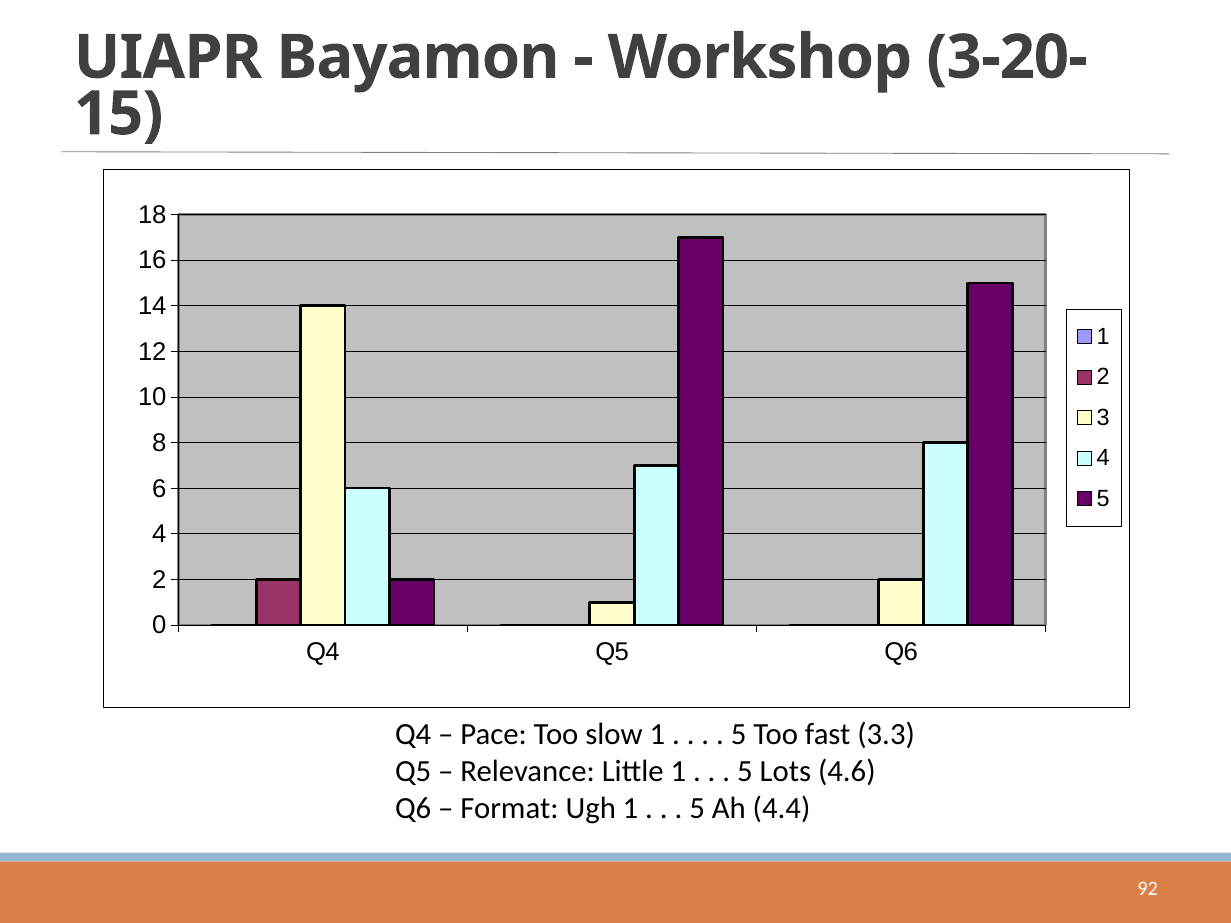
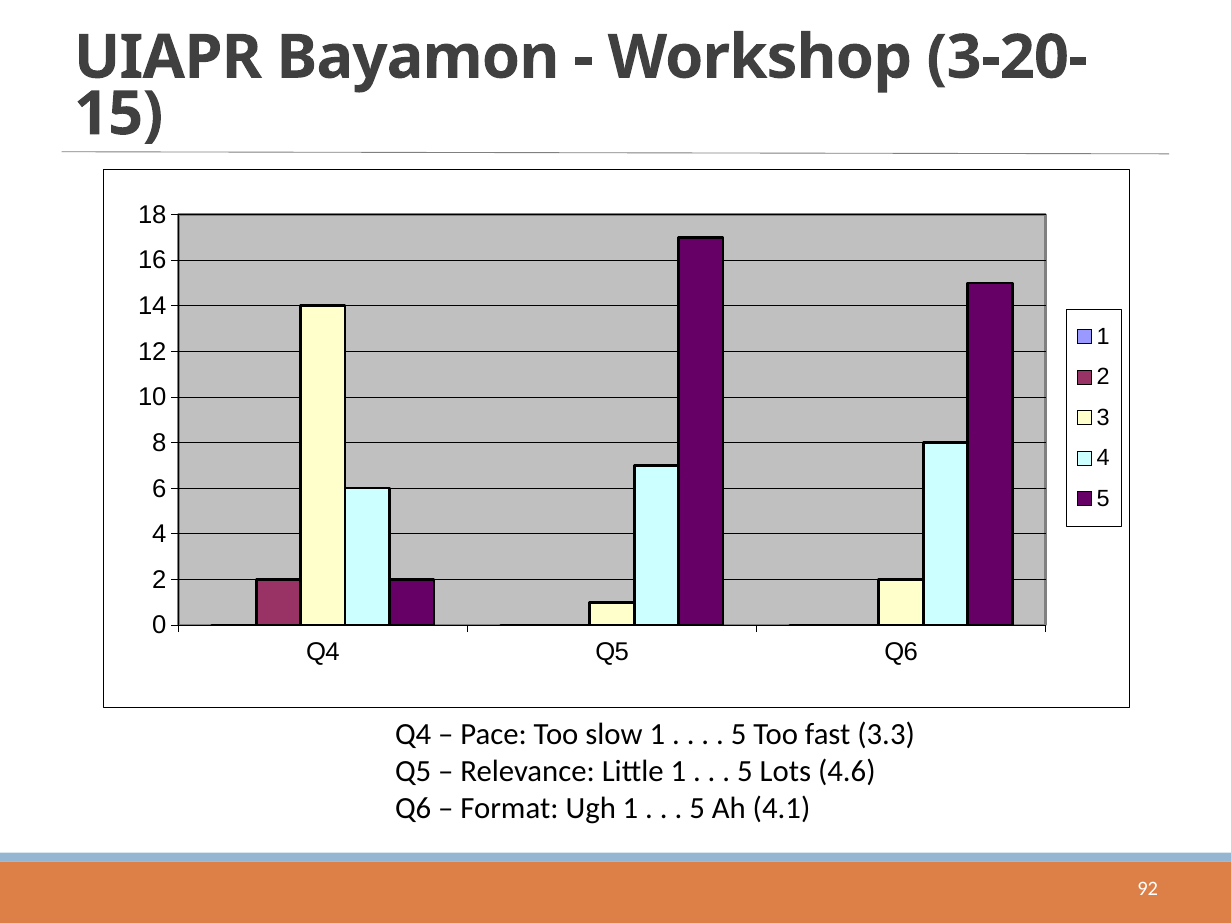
4.4: 4.4 -> 4.1 (782, 808)
